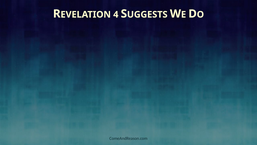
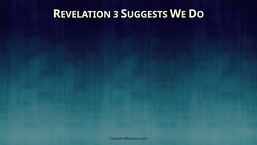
4: 4 -> 3 (116, 14)
